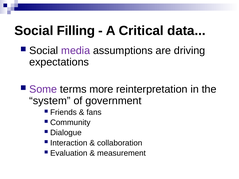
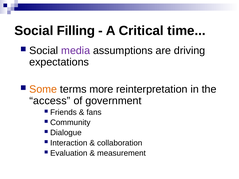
data: data -> time (186, 31)
Some colour: purple -> orange (43, 89)
system: system -> access (50, 101)
